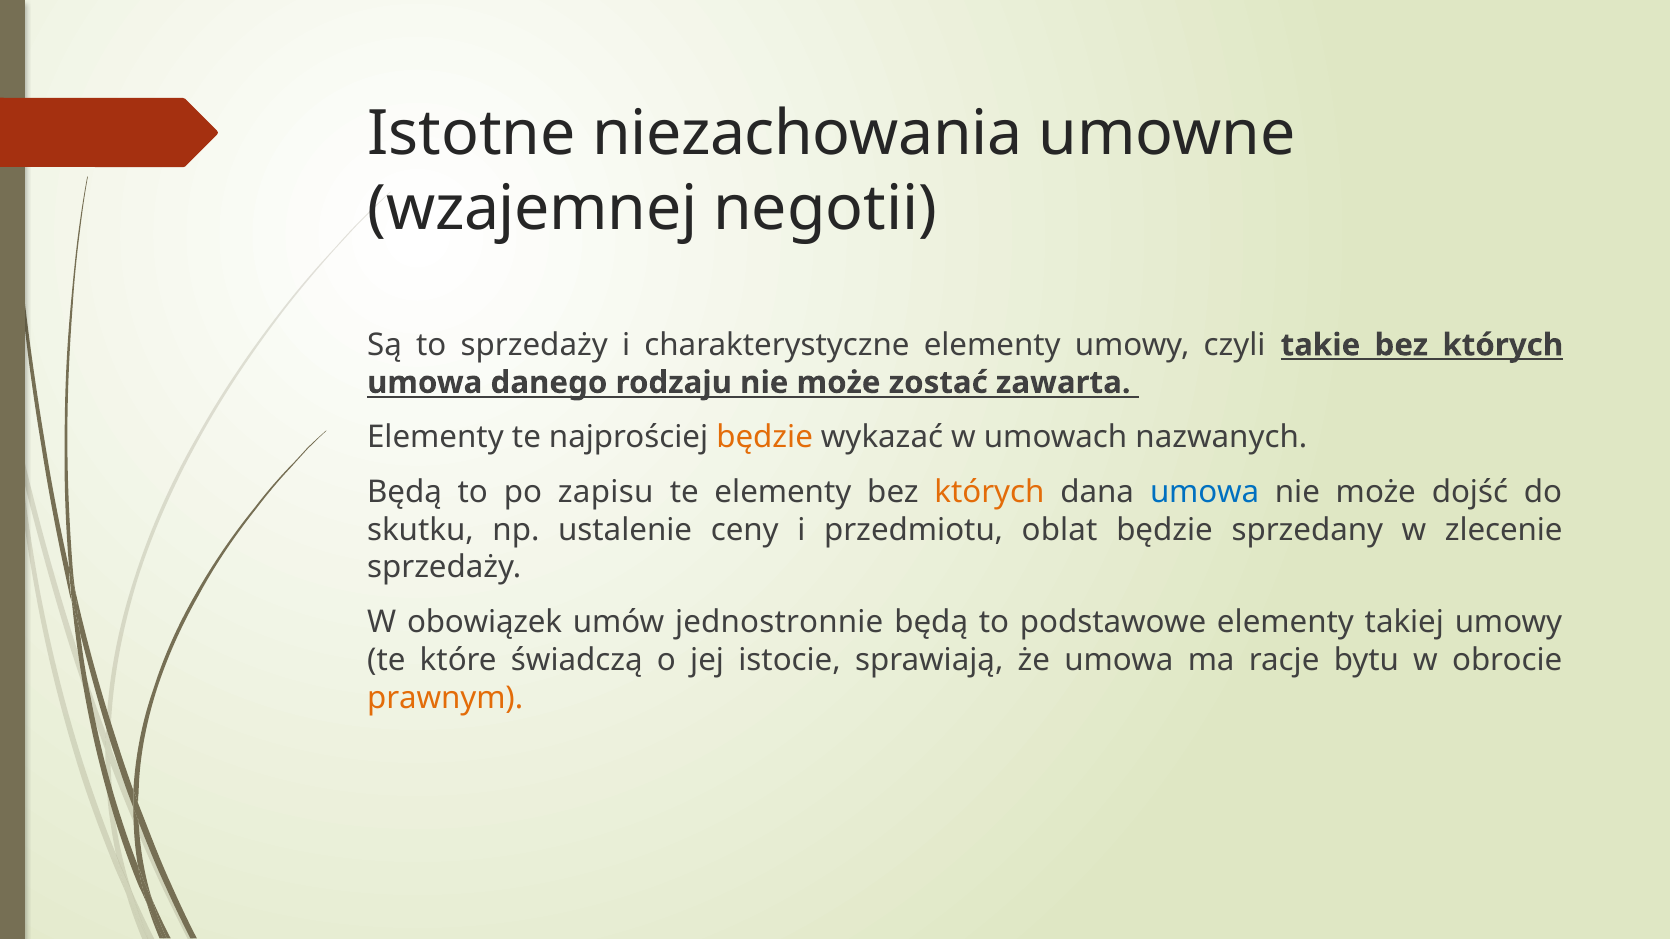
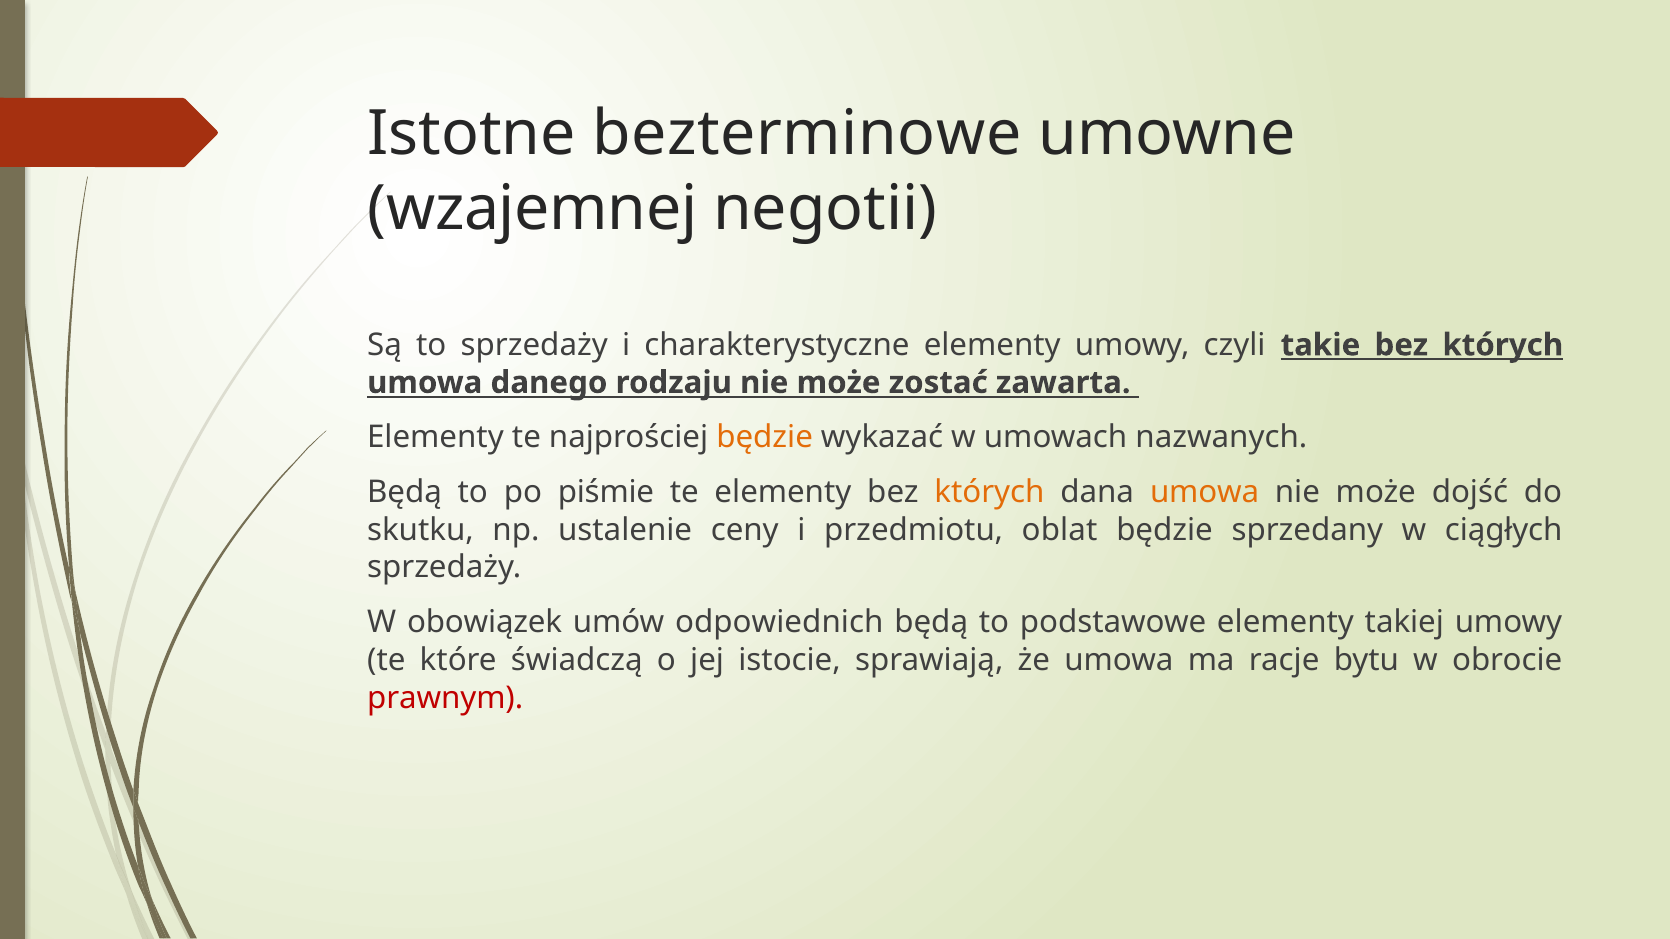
niezachowania: niezachowania -> bezterminowe (807, 134)
zapisu: zapisu -> piśmie (606, 493)
umowa colour: blue -> orange (1205, 493)
zlecenie: zlecenie -> ciągłych (1504, 530)
jednostronnie: jednostronnie -> odpowiednich (779, 623)
prawnym colour: orange -> red (445, 698)
